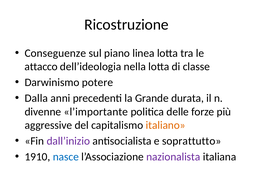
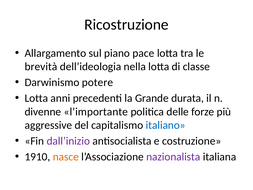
Conseguenze: Conseguenze -> Allargamento (55, 53)
linea: linea -> pace (143, 53)
attacco: attacco -> brevità (41, 67)
Dalla: Dalla -> Lotta (36, 98)
italiano colour: orange -> blue (166, 125)
soprattutto: soprattutto -> costruzione (192, 141)
nasce colour: blue -> orange (66, 157)
